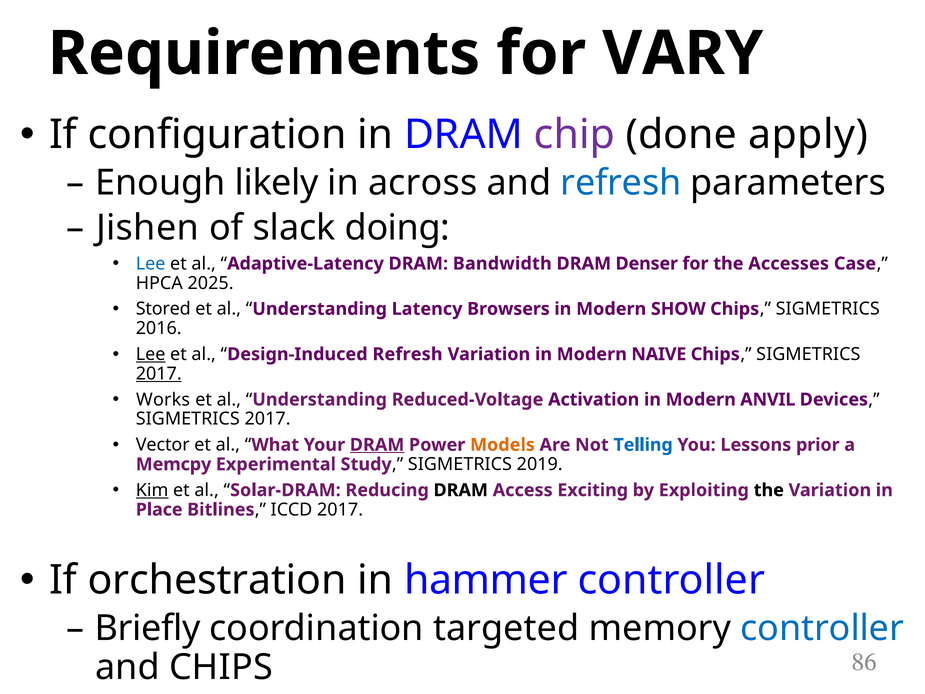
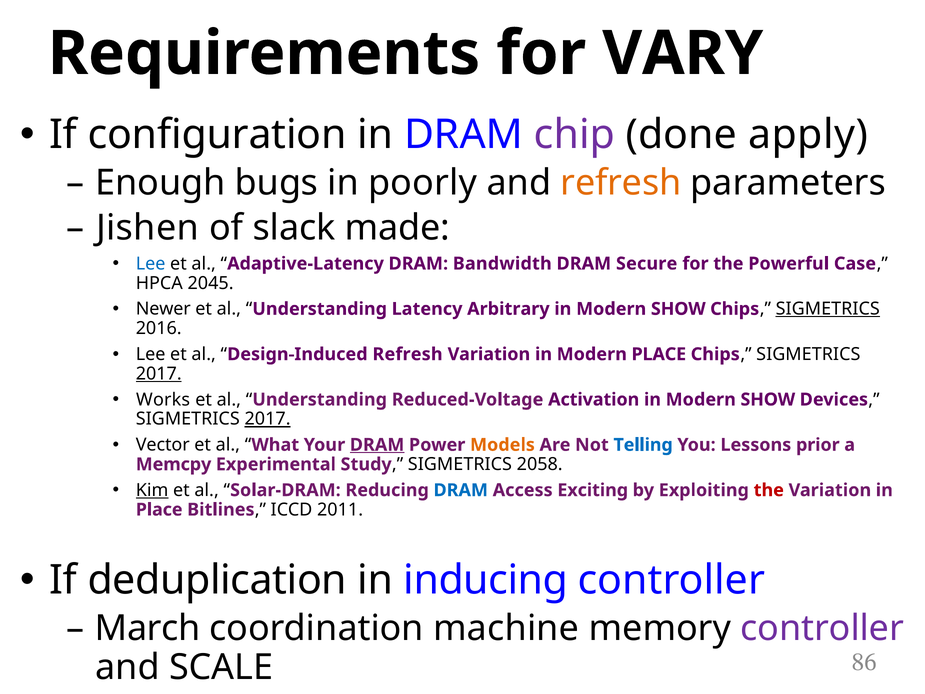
likely: likely -> bugs (277, 183)
across: across -> poorly (423, 183)
refresh colour: blue -> orange (621, 183)
doing: doing -> made (397, 228)
Denser: Denser -> Secure (647, 264)
Accesses: Accesses -> Powerful (789, 264)
2025: 2025 -> 2045 (211, 283)
Stored: Stored -> Newer (163, 309)
Browsers: Browsers -> Arbitrary (508, 309)
SIGMETRICS underline: none -> present (828, 309)
Lee underline: present -> none (151, 354)
Modern NAIVE: NAIVE -> PLACE (659, 354)
ANVIL: ANVIL -> SHOW (768, 399)
2017 underline: none -> present (268, 419)
2019: 2019 -> 2058 (540, 464)
DRAM colour: black -> blue (461, 490)
the colour: black -> red (769, 490)
ICCD 2017: 2017 -> 2011 (340, 509)
orchestration: orchestration -> deduplication (217, 580)
hammer: hammer -> inducing (486, 580)
Briefly: Briefly -> March (148, 628)
targeted: targeted -> machine (506, 628)
controller colour: blue -> purple (822, 628)
and CHIPS: CHIPS -> SCALE (221, 667)
